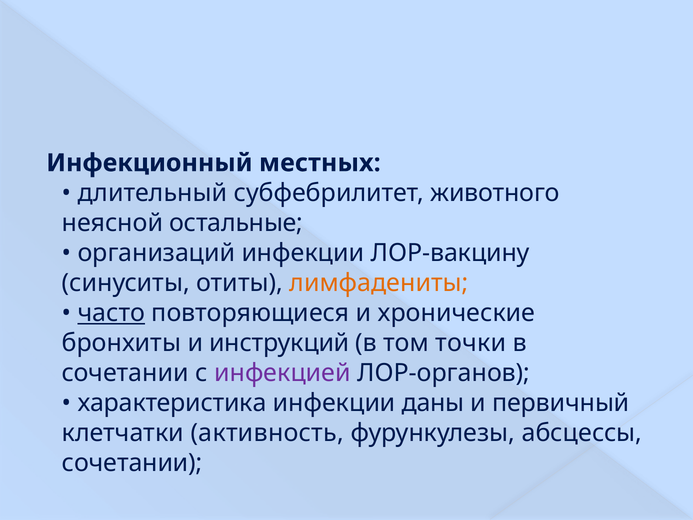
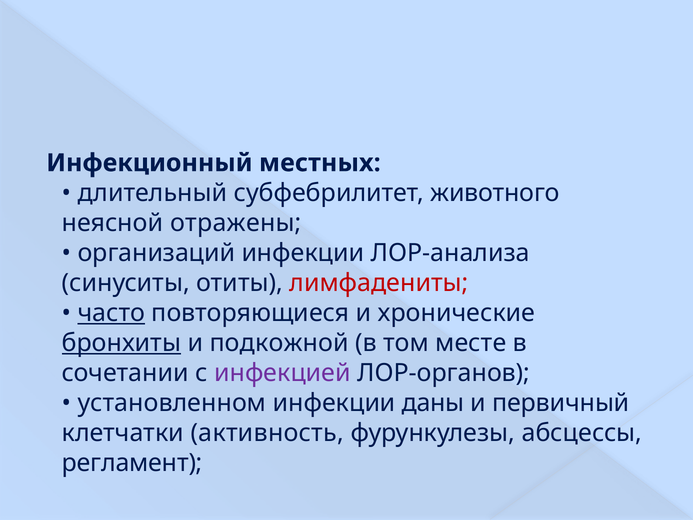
остальные: остальные -> отражены (236, 223)
ЛОР-вакцину: ЛОР-вакцину -> ЛОР-анализа (450, 253)
лимфадениты colour: orange -> red (379, 283)
бронхиты underline: none -> present (121, 343)
инструкций: инструкций -> подкожной (279, 343)
точки: точки -> месте (471, 343)
характеристика: характеристика -> установленном (172, 403)
сочетании: сочетании -> регламент (132, 463)
